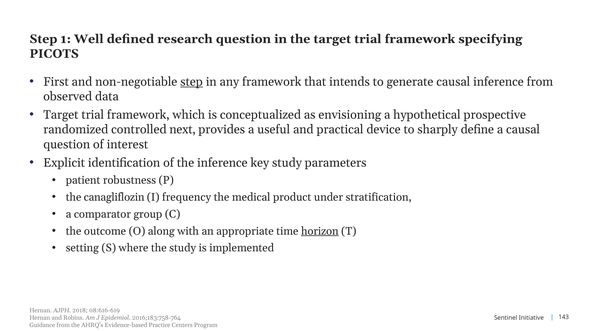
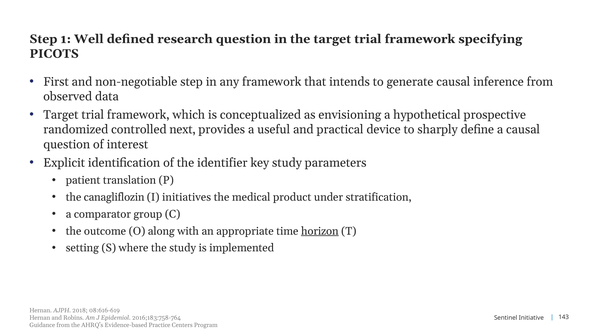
step underline: present -> none (192, 82)
the inference: inference -> identifier (222, 163)
robustness: robustness -> translation (130, 180)
frequency: frequency -> initiatives (187, 197)
